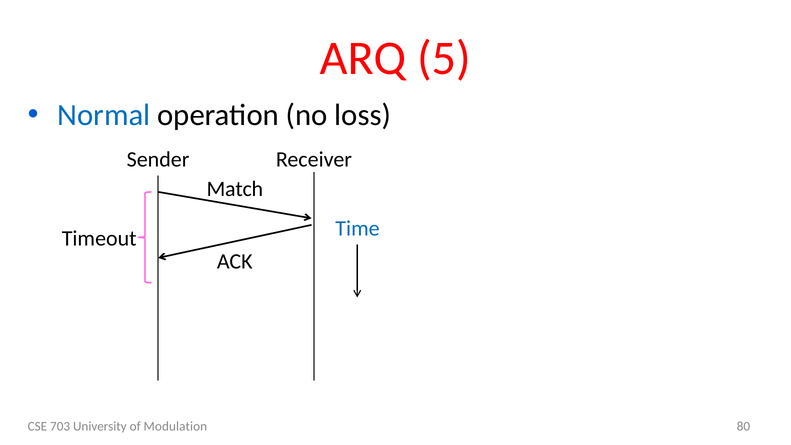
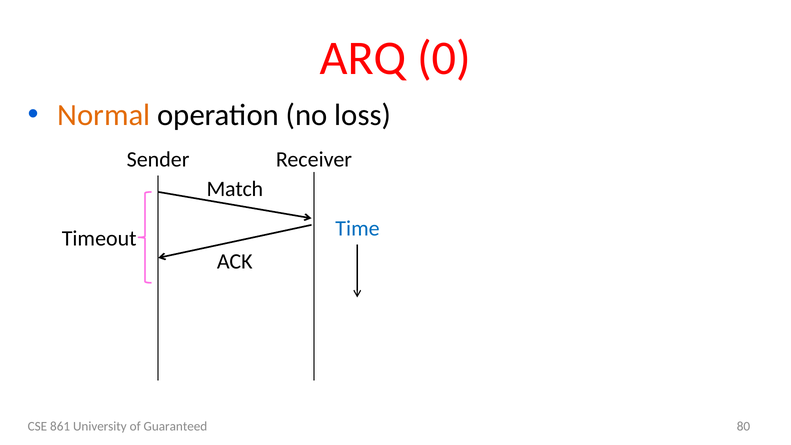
5: 5 -> 0 (444, 58)
Normal colour: blue -> orange (104, 115)
703: 703 -> 861 (60, 426)
Modulation: Modulation -> Guaranteed (175, 426)
